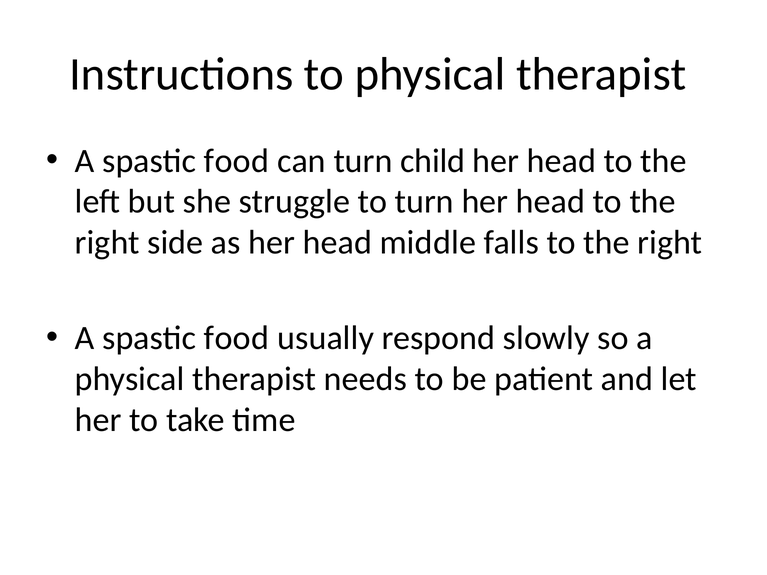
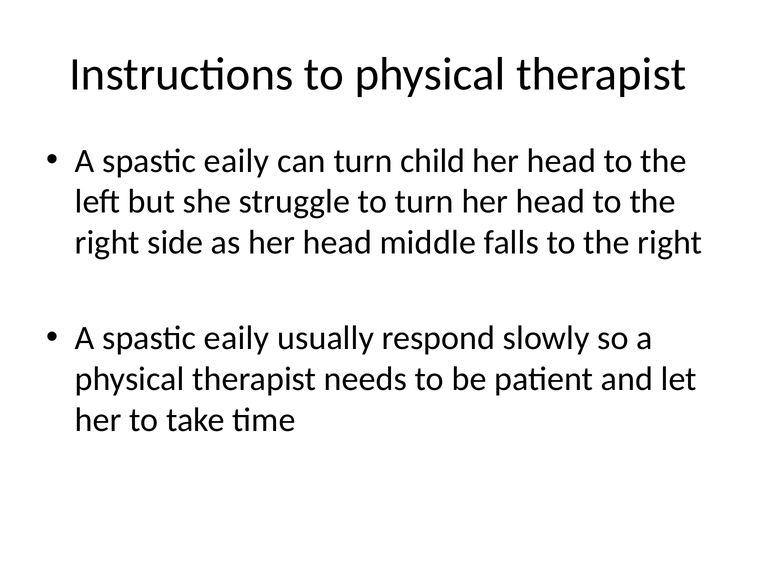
food: food -> eaily (237, 161)
food: food -> eaily (237, 338)
